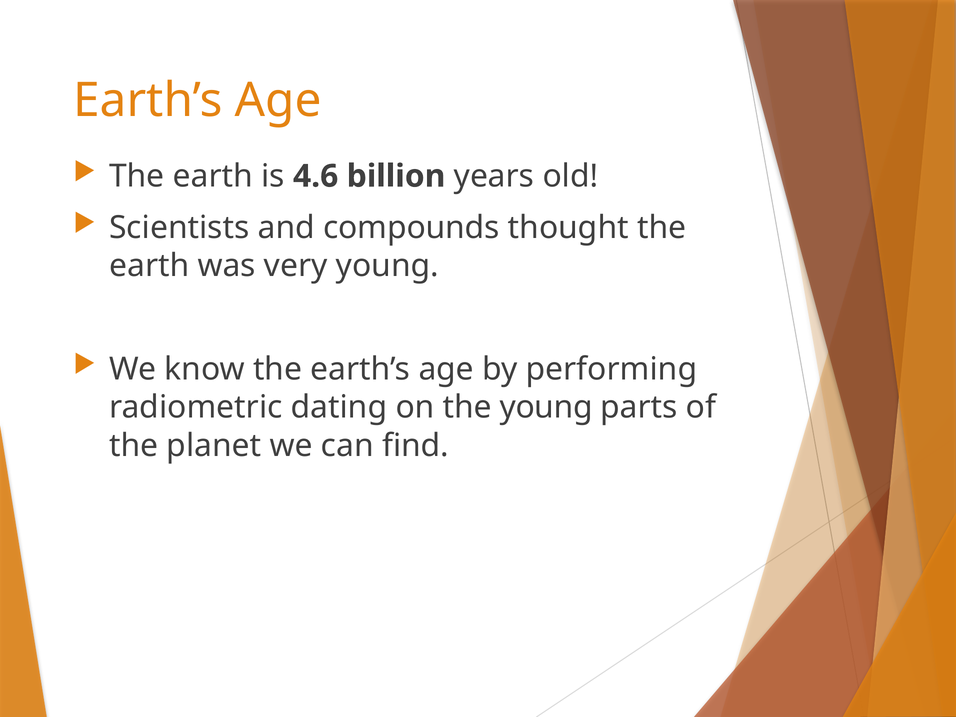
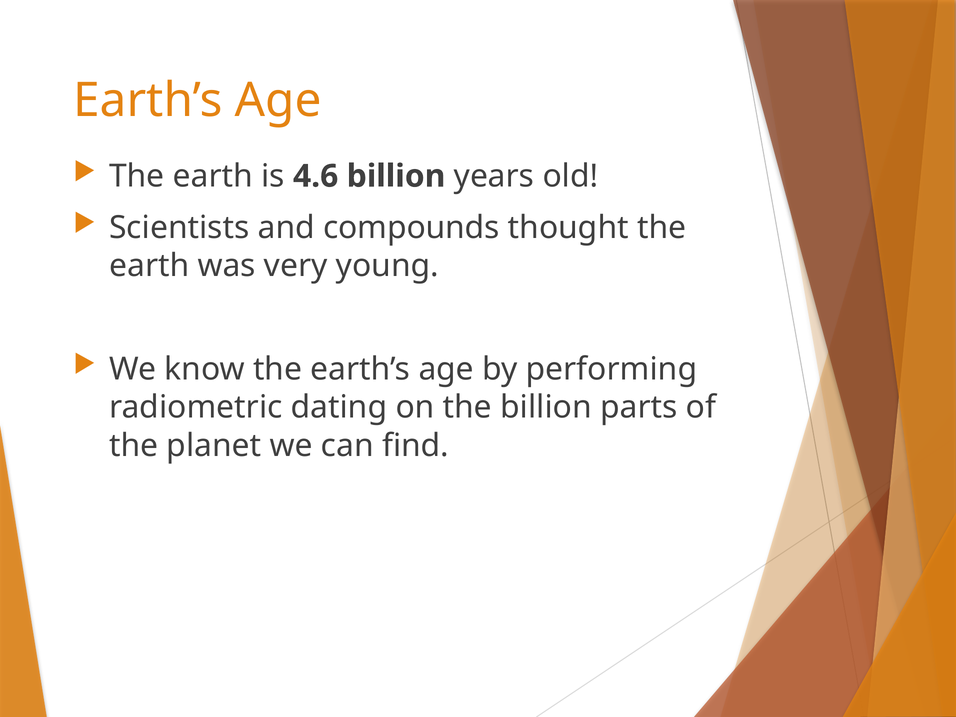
the young: young -> billion (546, 407)
